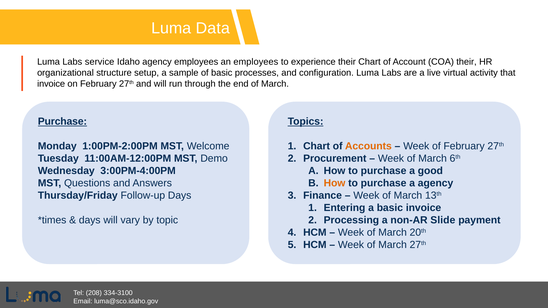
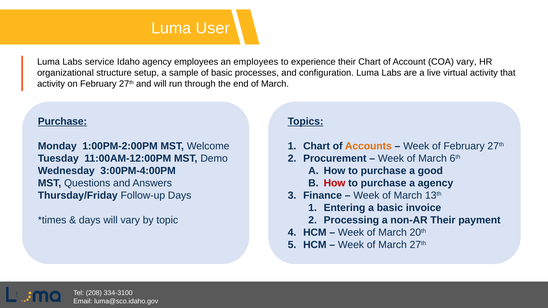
Data: Data -> User (213, 28)
COA their: their -> vary (466, 62)
invoice: invoice -> activity (51, 84)
How colour: orange -> red (335, 183)
non-AR Slide: Slide -> Their (443, 220)
